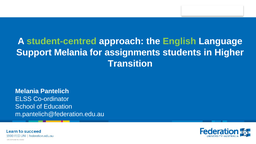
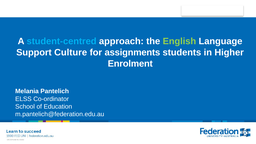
student-centred colour: light green -> light blue (62, 41)
Support Melania: Melania -> Culture (71, 52)
Transition: Transition -> Enrolment (130, 64)
